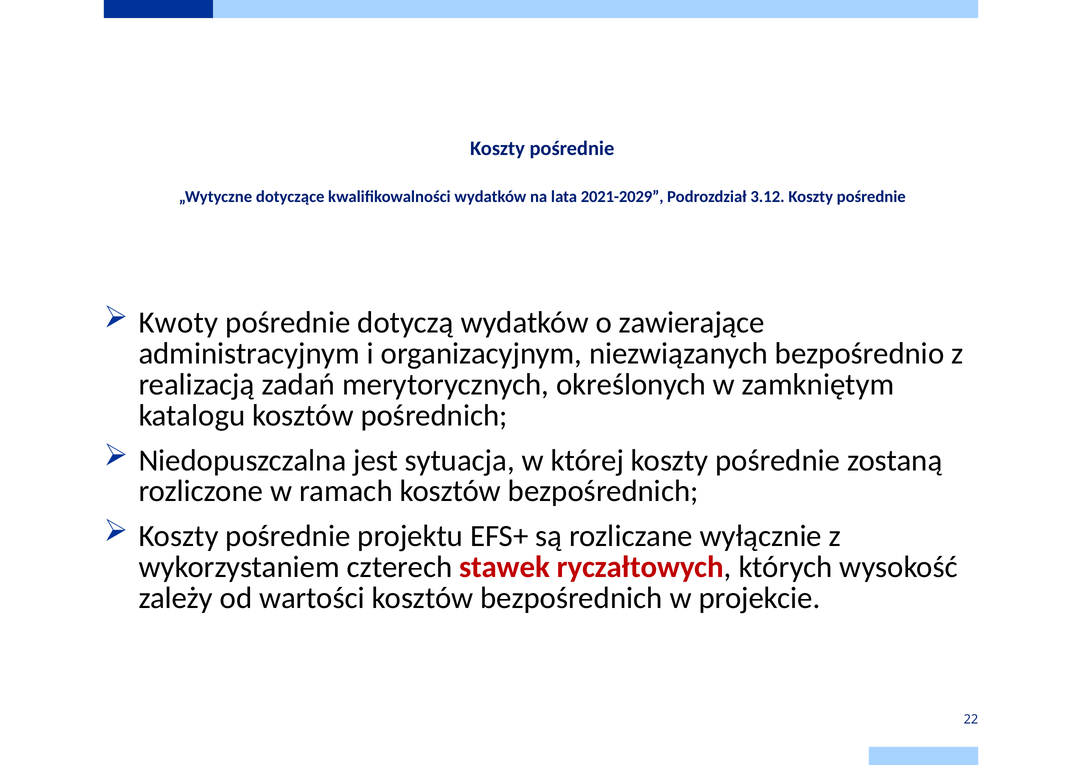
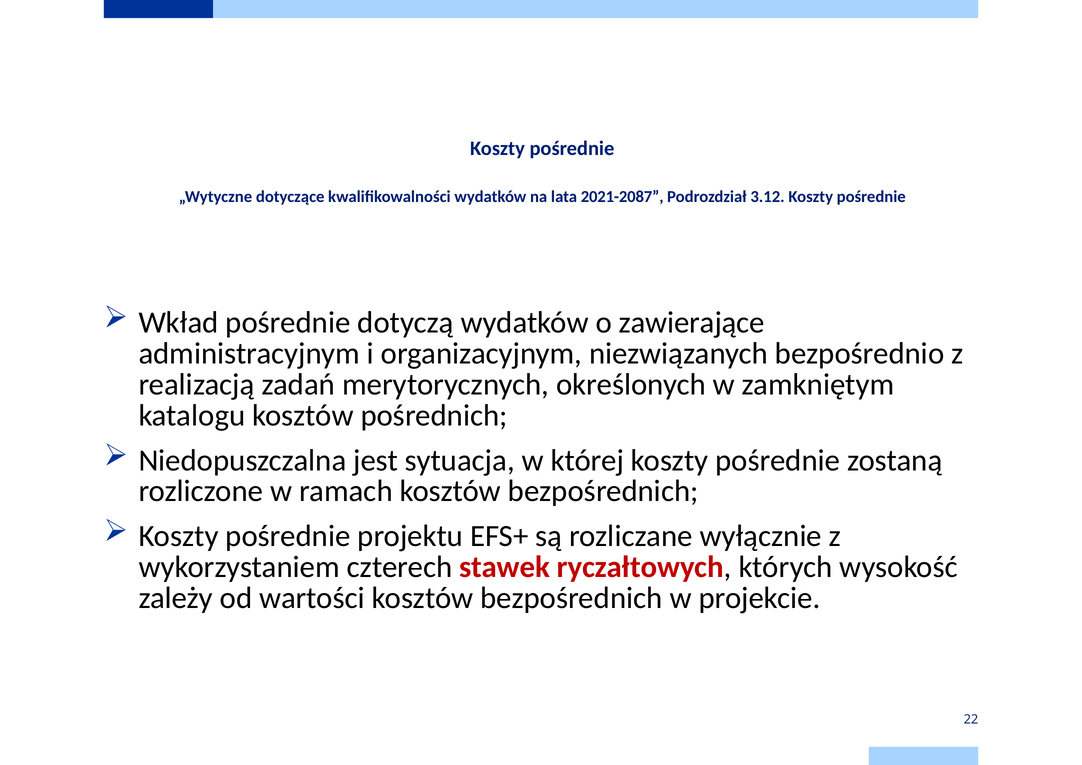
2021-2029: 2021-2029 -> 2021-2087 (622, 197)
Kwoty: Kwoty -> Wkład (179, 323)
